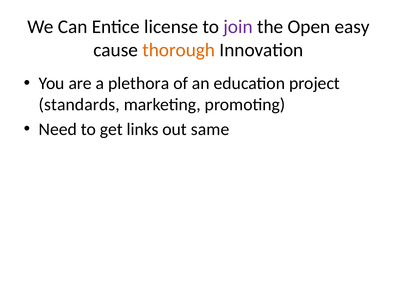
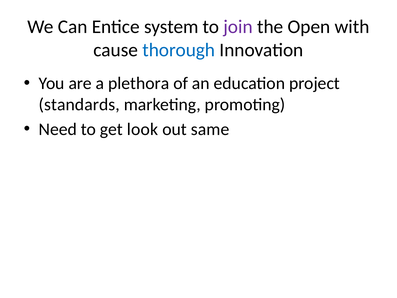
license: license -> system (171, 27)
easy: easy -> with (352, 27)
thorough colour: orange -> blue (179, 50)
links: links -> look (143, 129)
